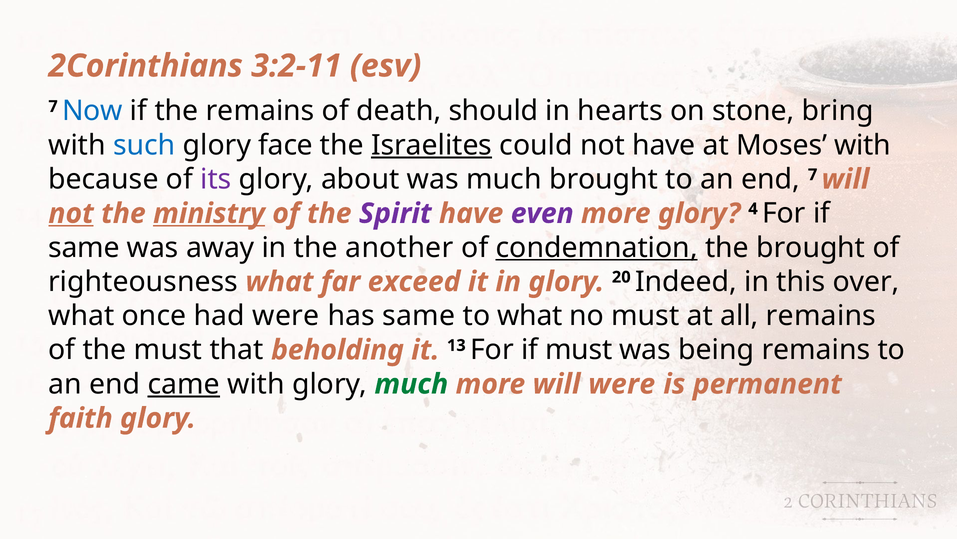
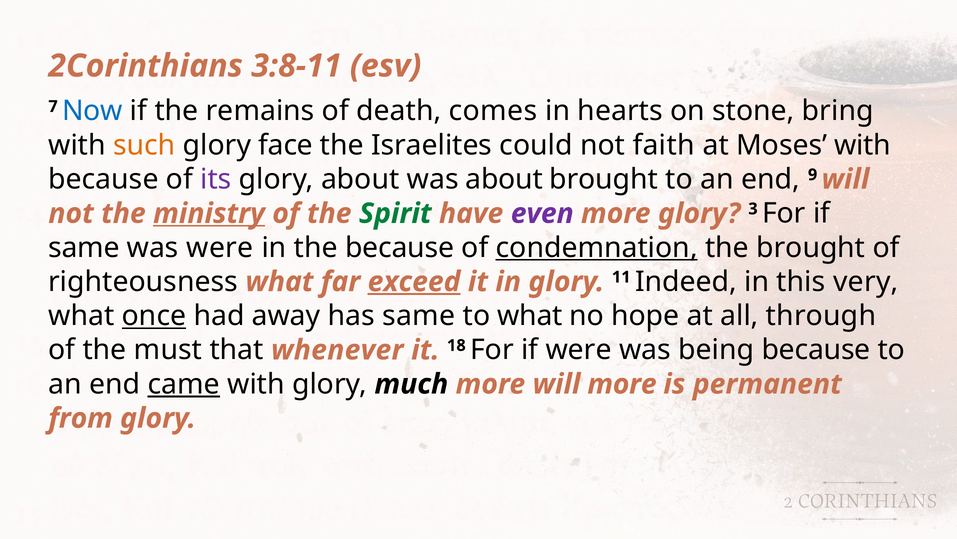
3:2-11: 3:2-11 -> 3:8-11 (296, 66)
should: should -> comes (493, 111)
such colour: blue -> orange (144, 145)
Israelites underline: present -> none (432, 145)
not have: have -> faith (664, 145)
was much: much -> about (504, 179)
end 7: 7 -> 9 (813, 175)
not underline: present -> none (71, 213)
Spirit colour: purple -> green (395, 213)
4: 4 -> 3 (753, 209)
was away: away -> were (220, 247)
the another: another -> because (400, 247)
exceed underline: none -> present (414, 281)
20: 20 -> 11 (621, 277)
over: over -> very (866, 281)
once underline: none -> present (154, 316)
had were: were -> away (286, 316)
no must: must -> hope (645, 316)
all remains: remains -> through (821, 316)
beholding: beholding -> whenever (337, 350)
13: 13 -> 18 (456, 345)
if must: must -> were (579, 350)
being remains: remains -> because (816, 350)
much colour: green -> black (411, 384)
will were: were -> more (622, 384)
faith: faith -> from (81, 418)
